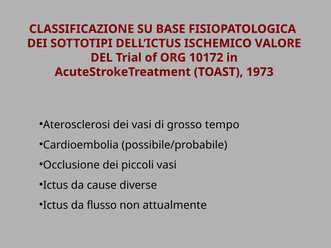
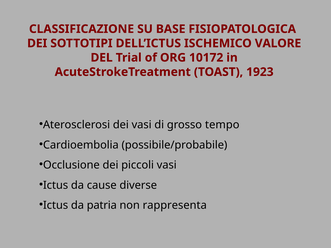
1973: 1973 -> 1923 (260, 72)
flusso: flusso -> patria (102, 205)
attualmente: attualmente -> rappresenta (175, 205)
